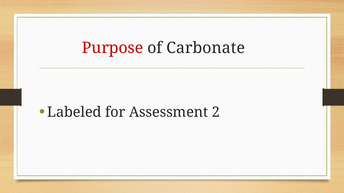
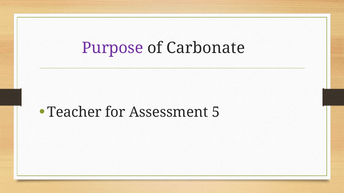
Purpose colour: red -> purple (113, 48)
Labeled: Labeled -> Teacher (74, 113)
2: 2 -> 5 (216, 113)
